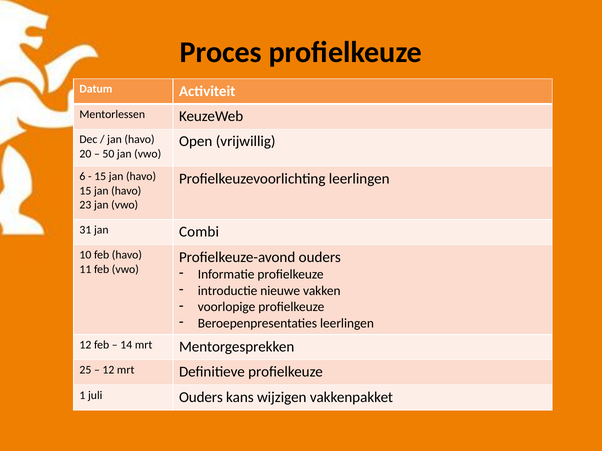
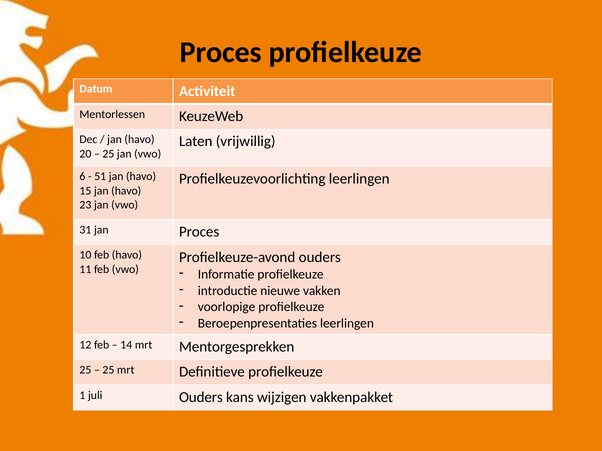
Open: Open -> Laten (196, 142)
50: 50 -> 25 (108, 154)
15: 15 -> 51 (100, 177)
jan Combi: Combi -> Proces (199, 232)
12: 12 -> 25 (108, 370)
